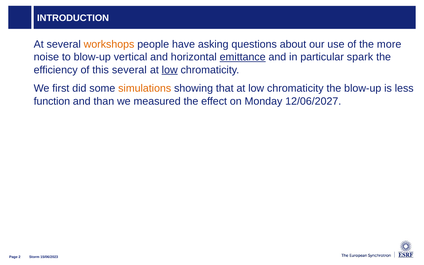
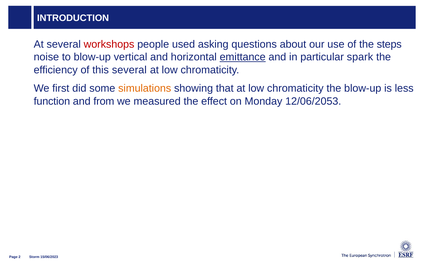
workshops colour: orange -> red (109, 44)
have: have -> used (184, 44)
more: more -> steps (389, 44)
low underline: present -> none (170, 70)
than: than -> from (104, 101)
12/06/2027: 12/06/2027 -> 12/06/2053 (313, 101)
